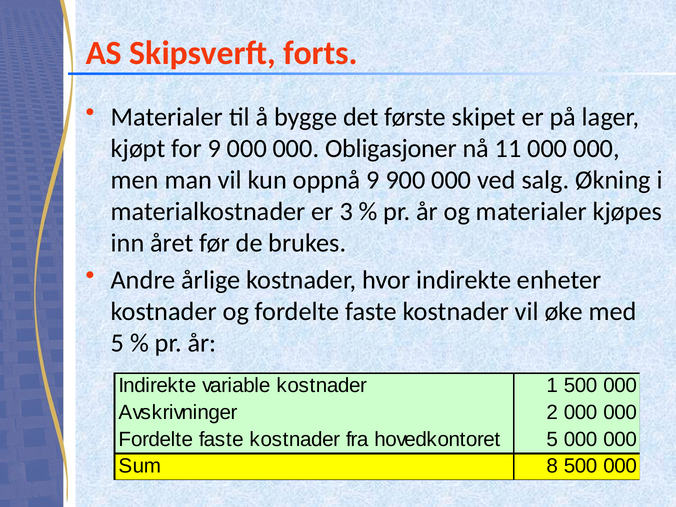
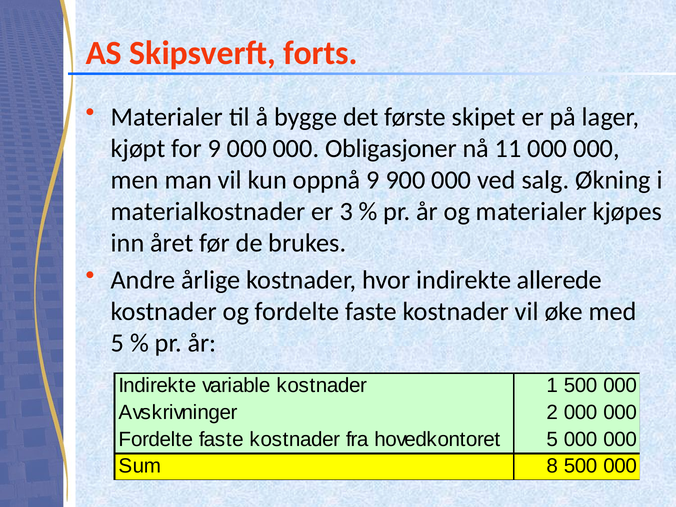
enheter: enheter -> allerede (559, 280)
